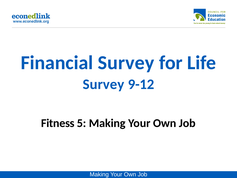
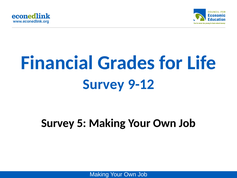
Financial Survey: Survey -> Grades (126, 63)
Fitness: Fitness -> Survey (58, 123)
